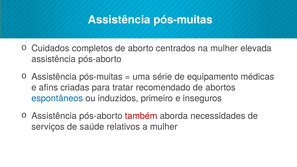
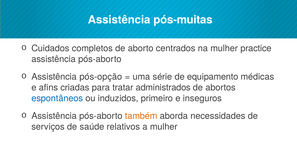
elevada: elevada -> practice (256, 48)
pós-muitas: pós-muitas -> pós-opção (101, 77)
recomendado: recomendado -> administrados (163, 88)
também colour: red -> orange (141, 116)
